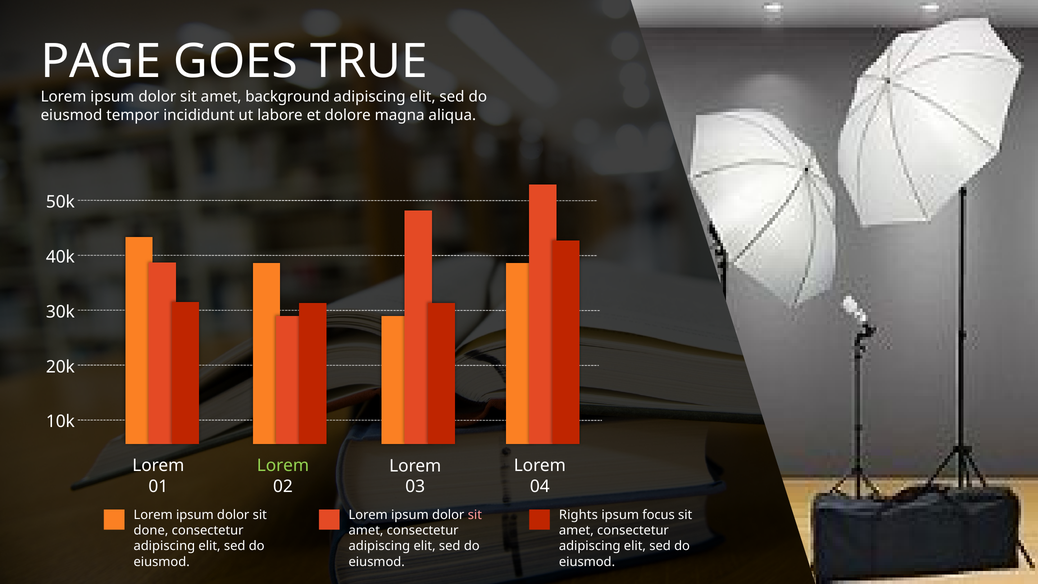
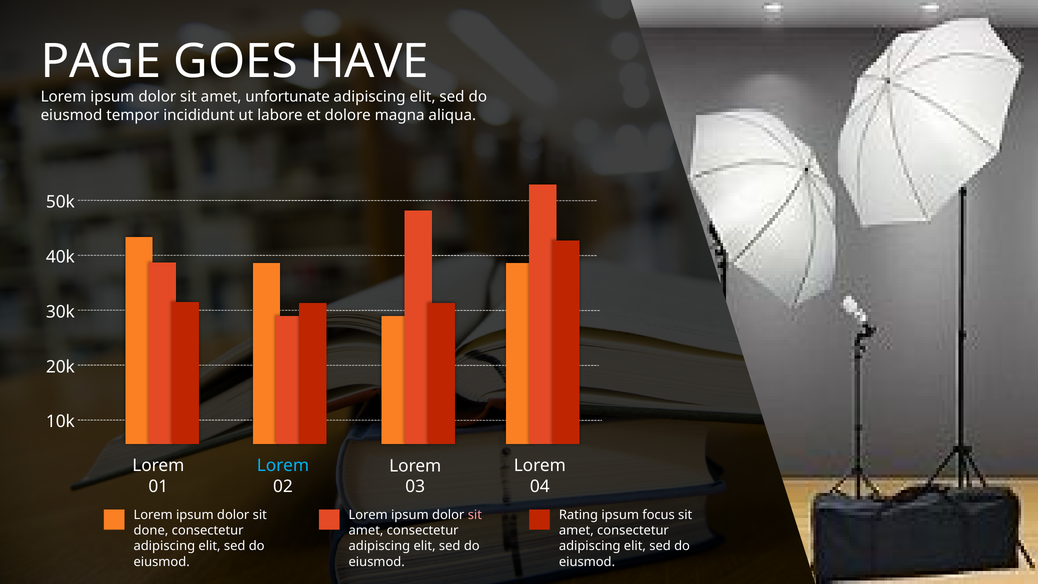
TRUE: TRUE -> HAVE (369, 62)
background: background -> unfortunate (288, 97)
Lorem colour: light green -> light blue (283, 466)
Rights: Rights -> Rating (578, 515)
